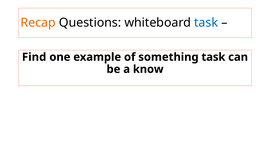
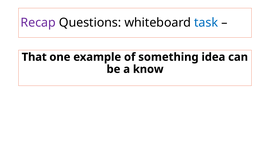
Recap colour: orange -> purple (38, 23)
Find: Find -> That (34, 57)
something task: task -> idea (213, 57)
